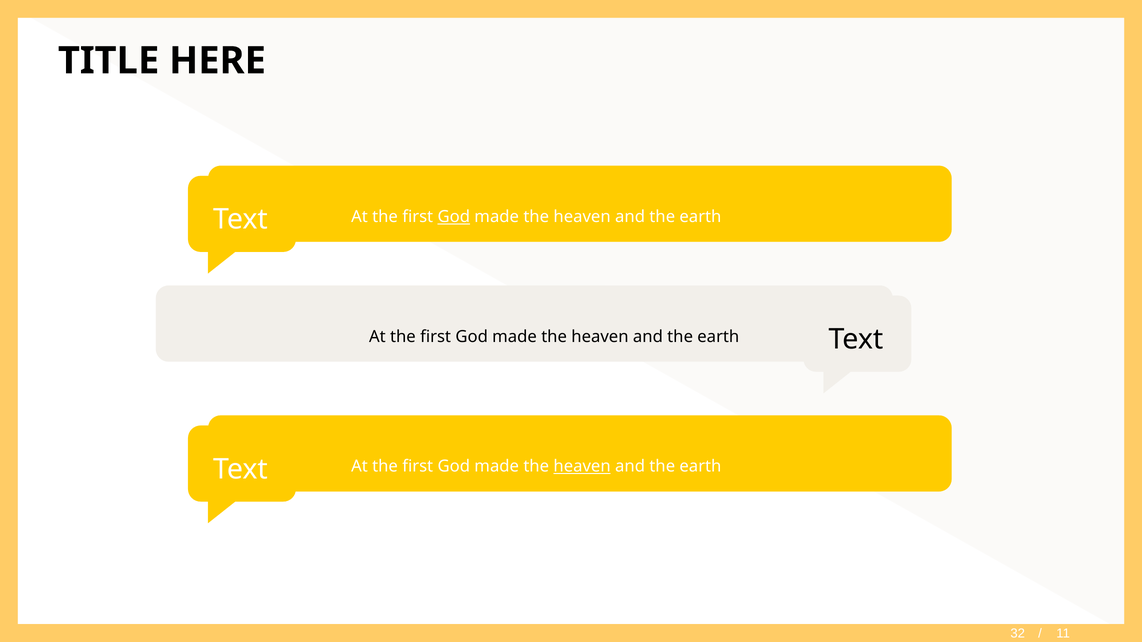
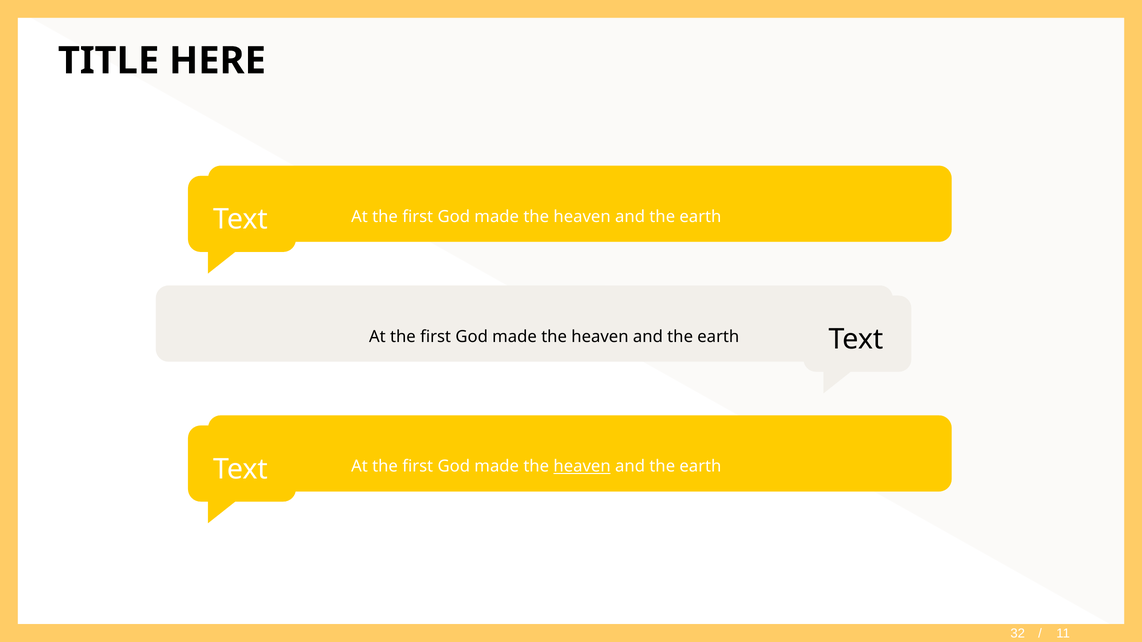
God underline: present -> none (454, 217)
